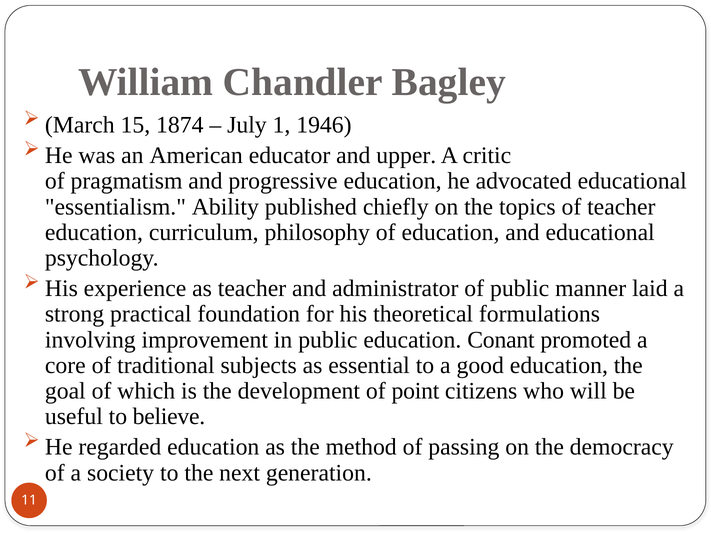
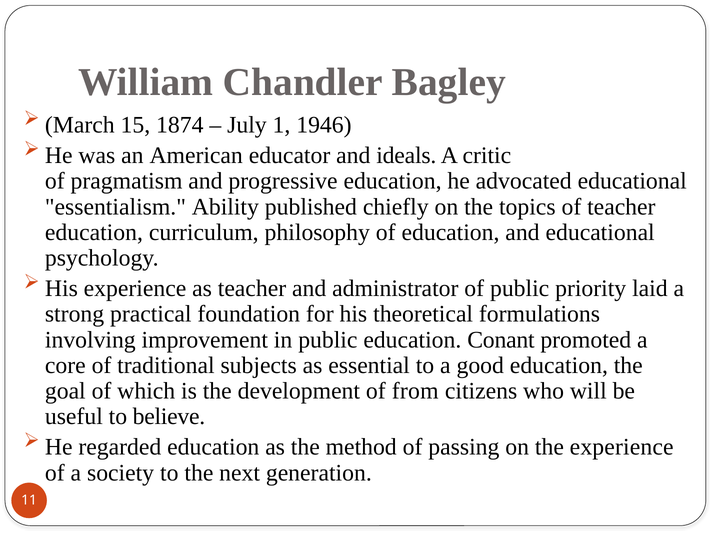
upper: upper -> ideals (406, 156)
manner: manner -> priority (591, 289)
point: point -> from (415, 391)
the democracy: democracy -> experience (622, 447)
